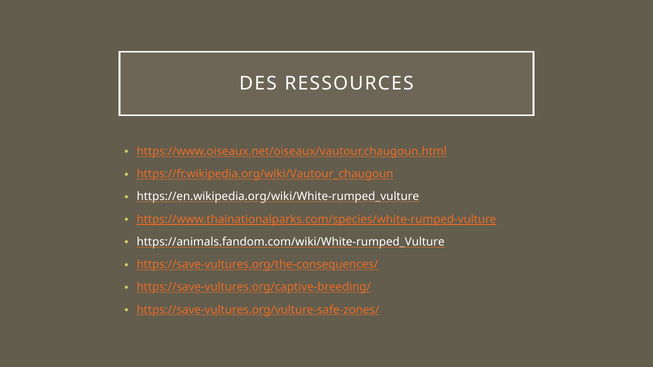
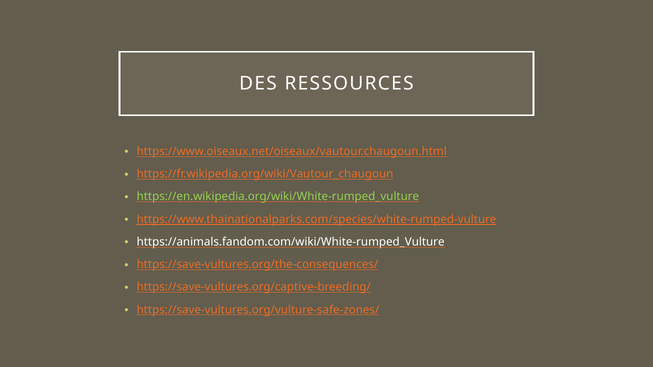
https://en.wikipedia.org/wiki/White-rumped_vulture colour: white -> light green (278, 197)
